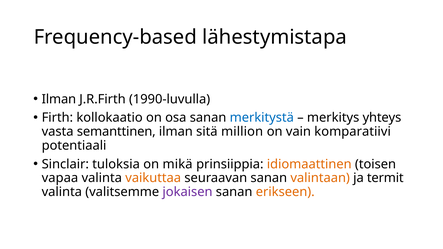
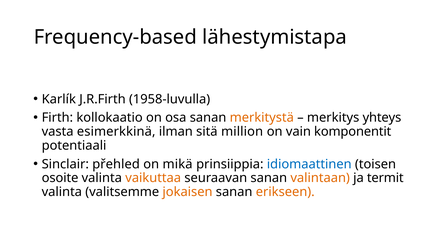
Ilman: Ilman -> Karlík (59, 99)
1990-luvulla: 1990-luvulla -> 1958-luvulla (170, 99)
merkitystä colour: blue -> orange (262, 118)
semanttinen: semanttinen -> esimerkkinä (116, 132)
komparatiivi: komparatiivi -> komponentit (353, 132)
tuloksia: tuloksia -> přehled (116, 164)
idiomaattinen colour: orange -> blue (309, 164)
vapaa: vapaa -> osoite (60, 178)
jokaisen colour: purple -> orange (187, 192)
